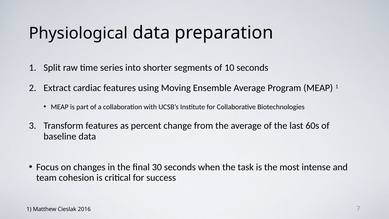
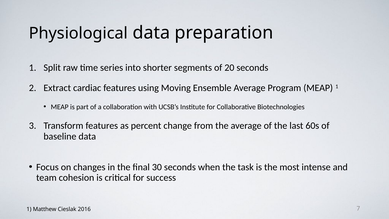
10: 10 -> 20 (229, 68)
